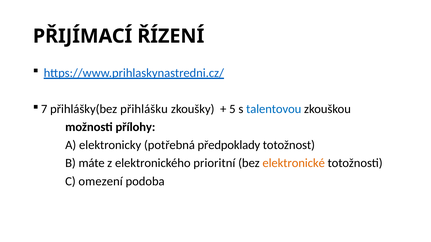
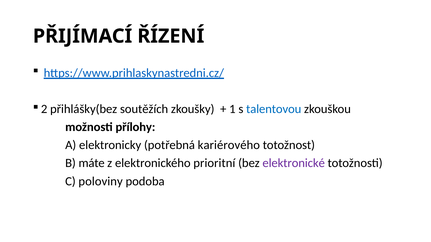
7: 7 -> 2 (44, 109)
přihlášku: přihlášku -> soutěžích (144, 109)
5: 5 -> 1 (232, 109)
předpoklady: předpoklady -> kariérového (229, 145)
elektronické colour: orange -> purple (294, 163)
omezení: omezení -> poloviny (101, 182)
